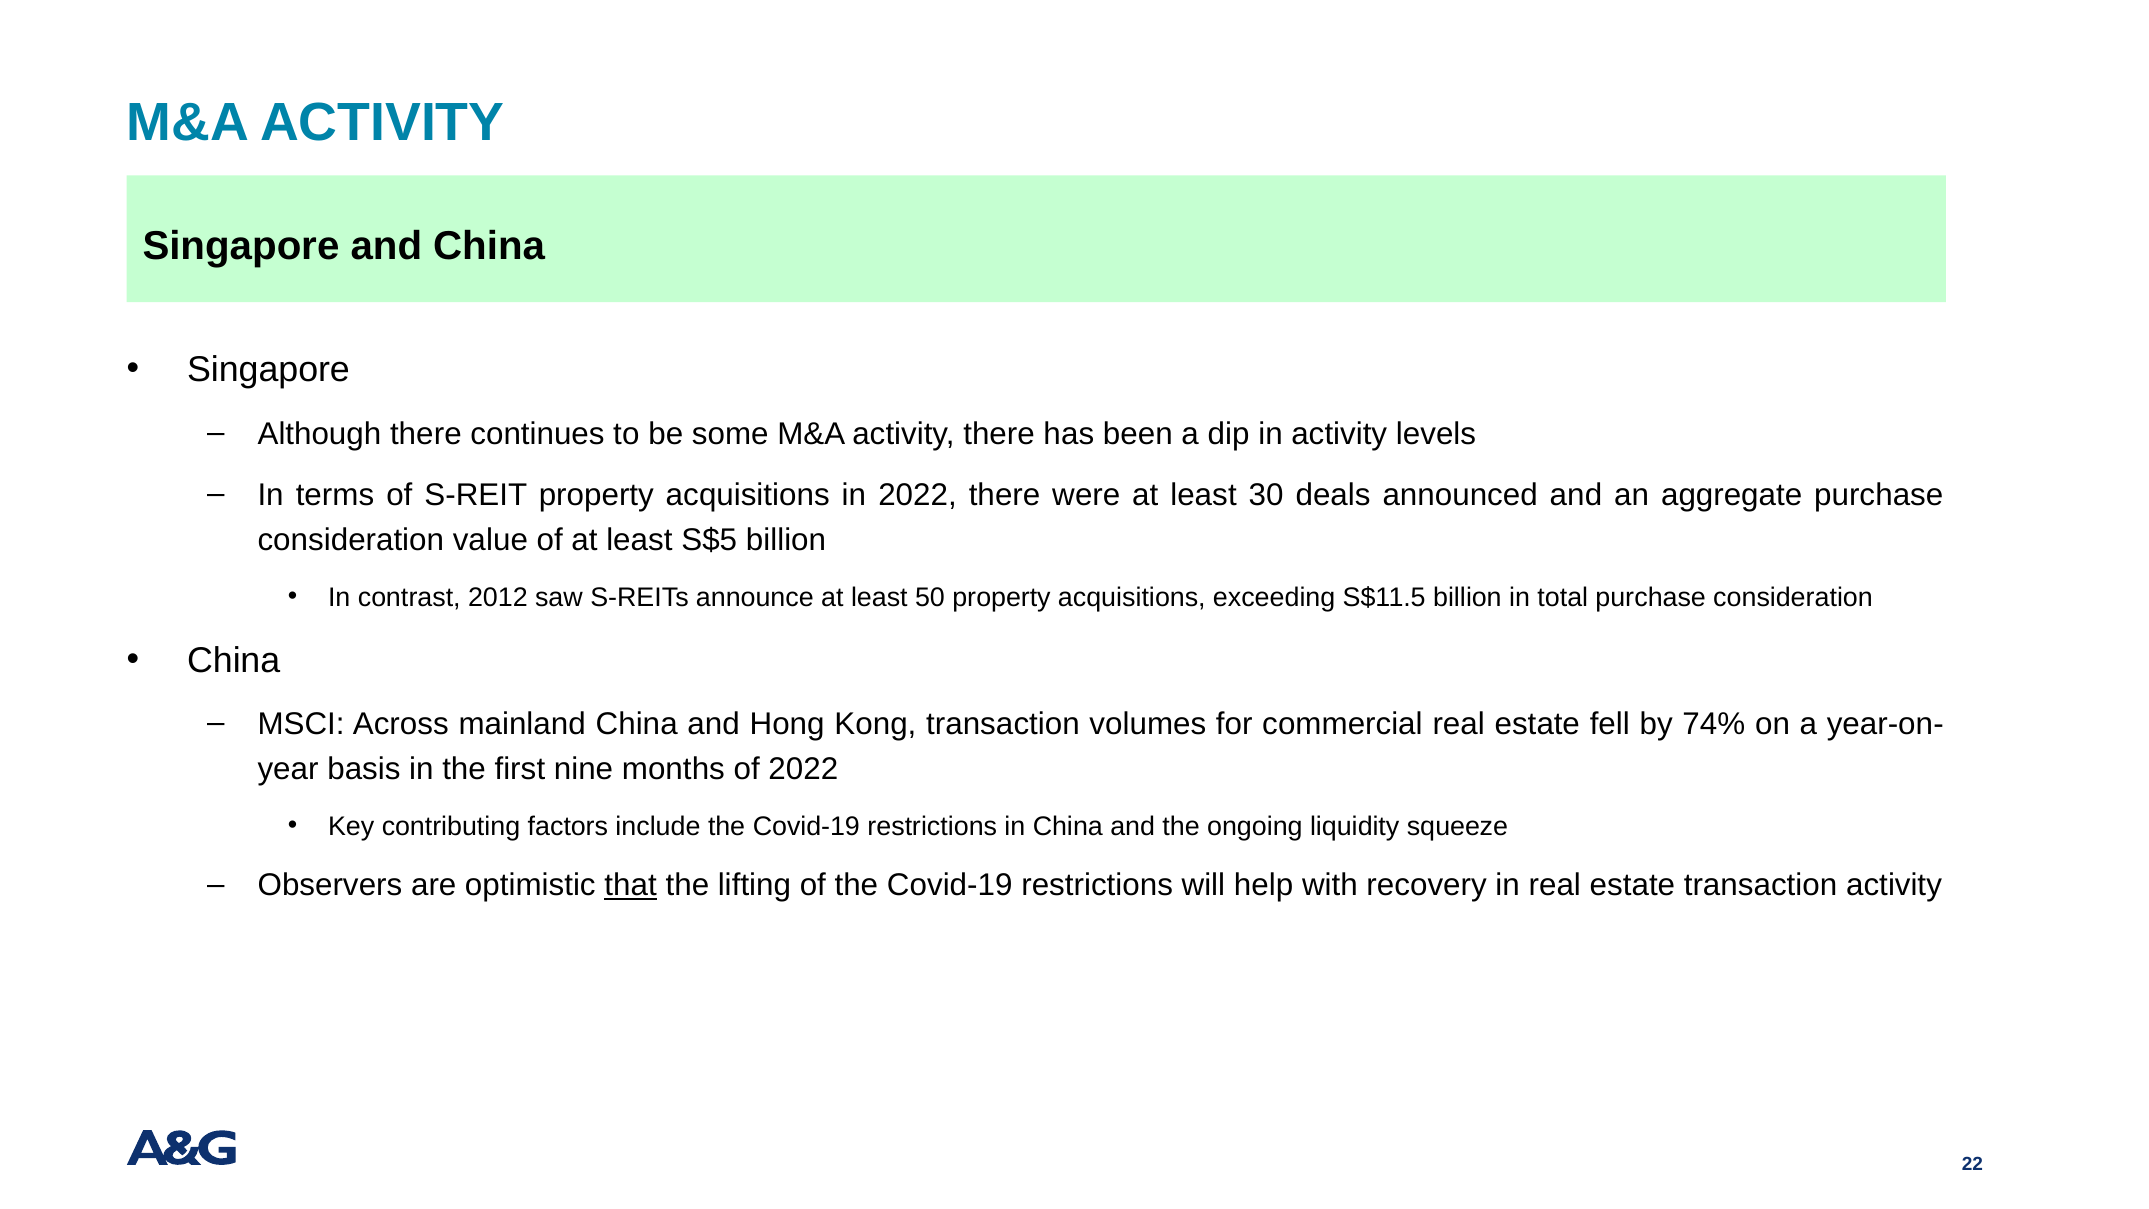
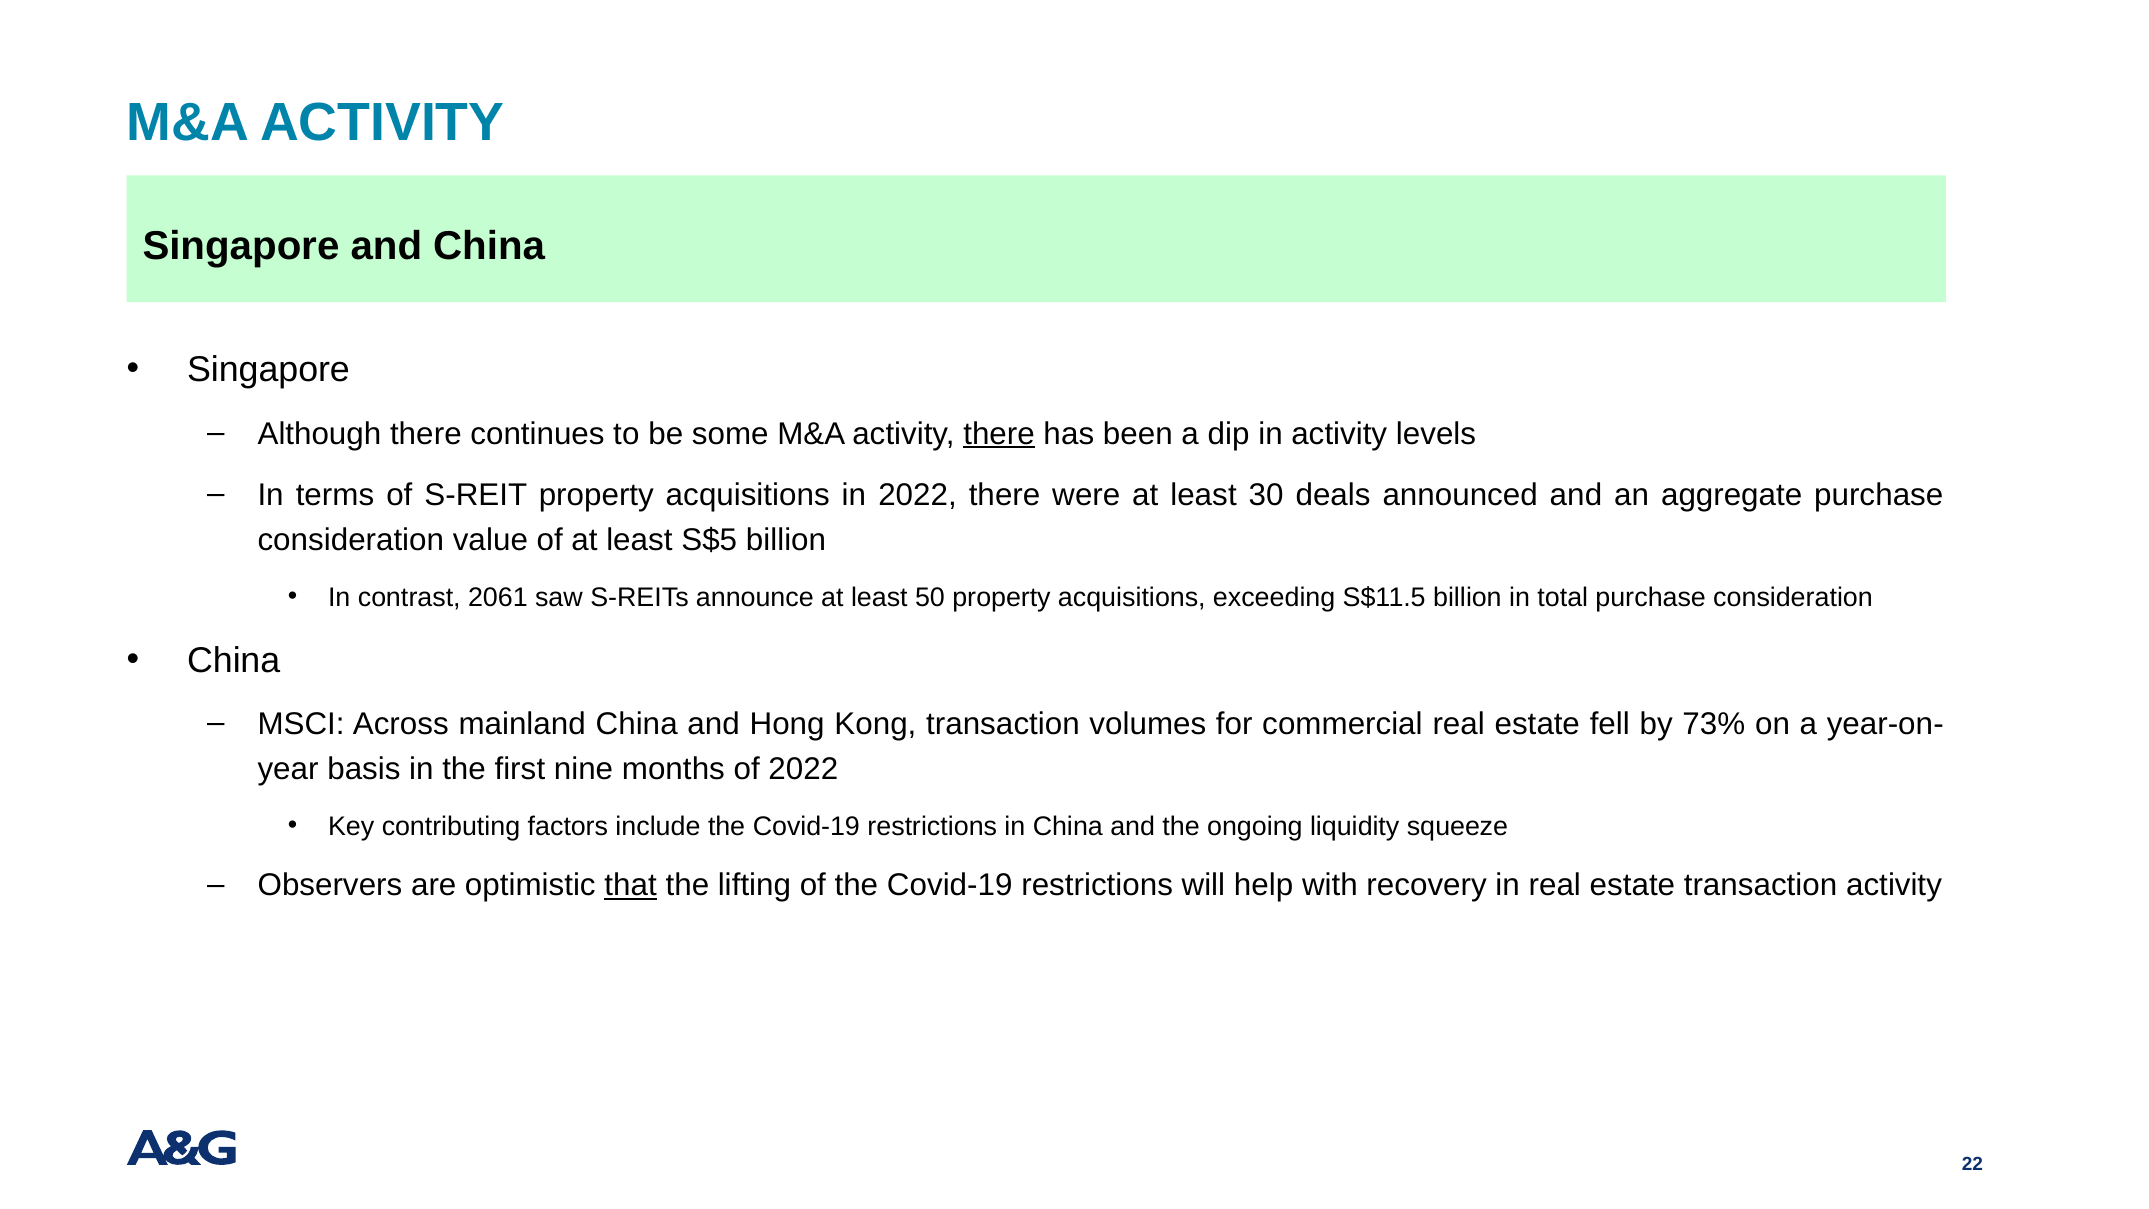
there underline: none -> present (999, 434)
2012: 2012 -> 2061 (498, 597)
74%: 74% -> 73% (1714, 724)
